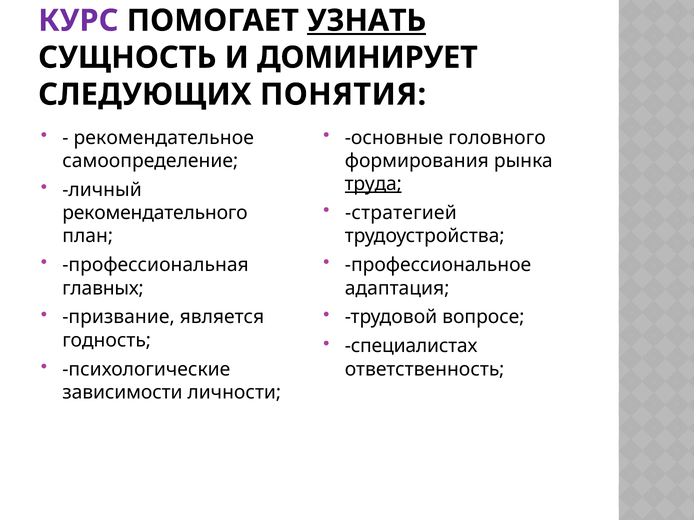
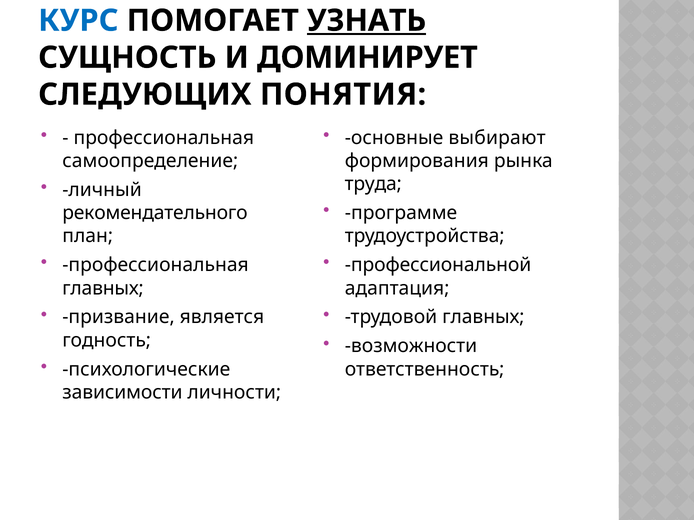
КУРС colour: purple -> blue (78, 21)
рекомендательное: рекомендательное -> профессиональная (164, 138)
головного: головного -> выбирают (497, 138)
труда underline: present -> none (373, 184)
стратегией: стратегией -> программе (401, 213)
профессиональное: профессиональное -> профессиональной (438, 265)
трудовой вопросе: вопросе -> главных (483, 317)
специалистах: специалистах -> возможности (411, 346)
